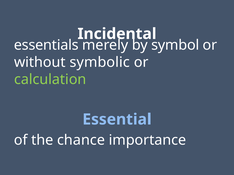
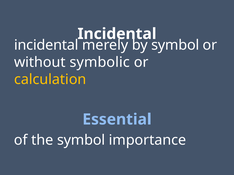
essentials: essentials -> incidental (46, 45)
calculation colour: light green -> yellow (50, 80)
the chance: chance -> symbol (81, 140)
